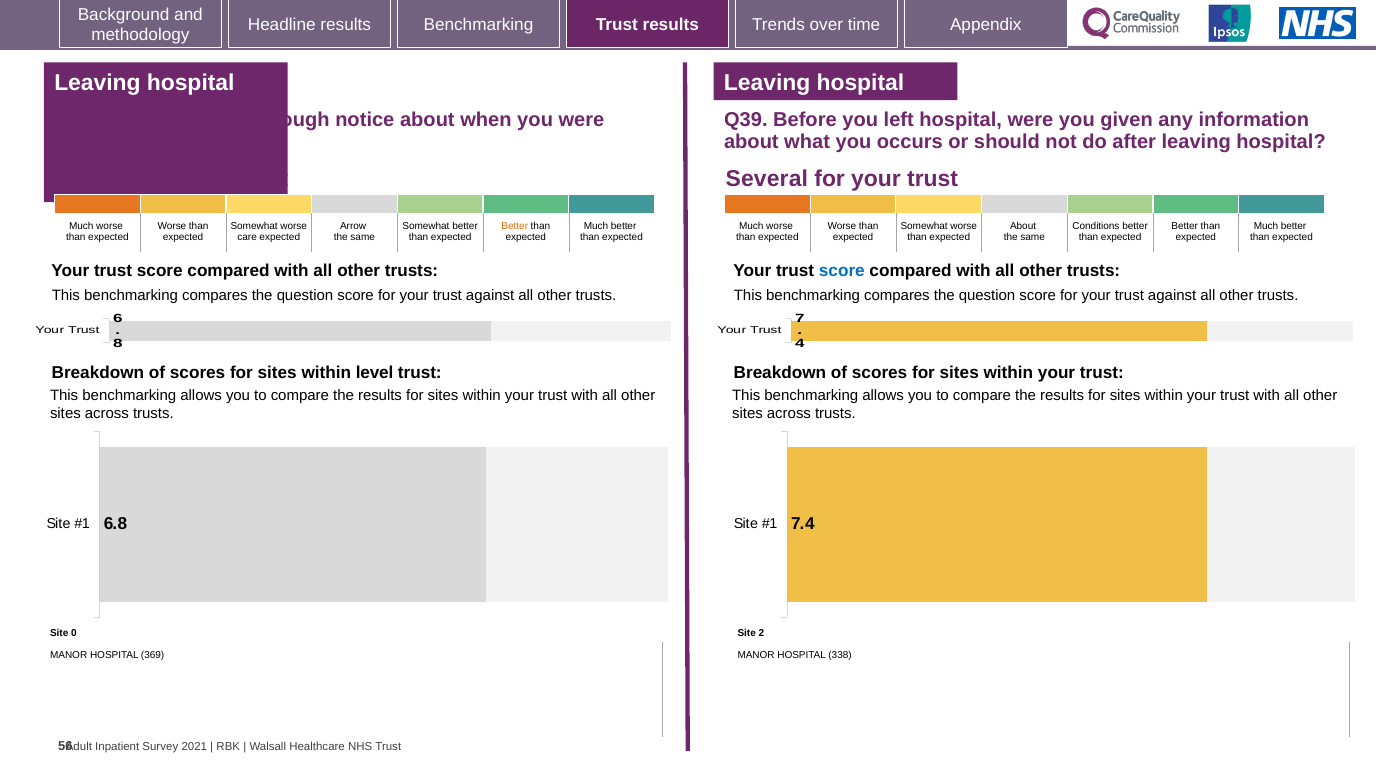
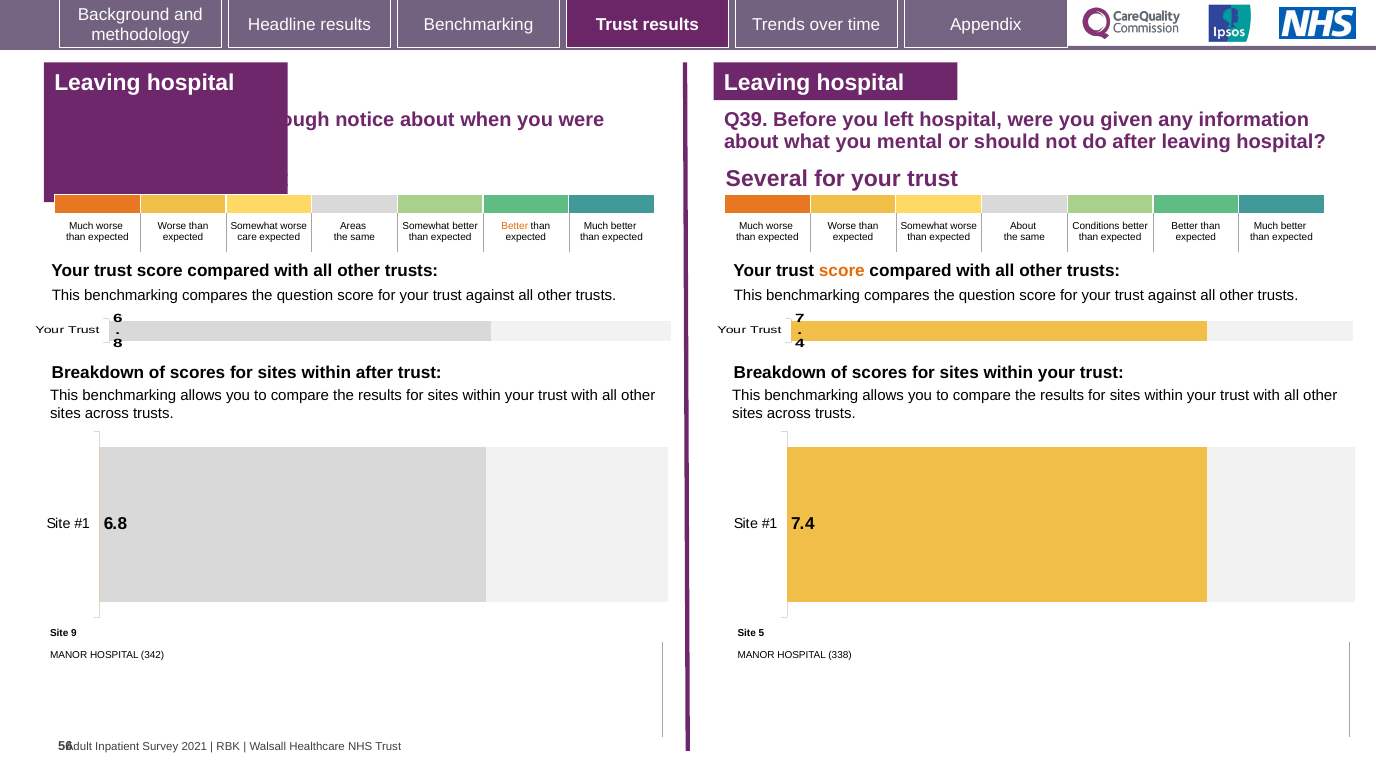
occurs: occurs -> mental (910, 142)
Arrow: Arrow -> Areas (353, 226)
score colour: blue -> orange (842, 271)
within level: level -> after (374, 372)
0: 0 -> 9 (74, 633)
2: 2 -> 5 (761, 633)
369: 369 -> 342 (153, 655)
